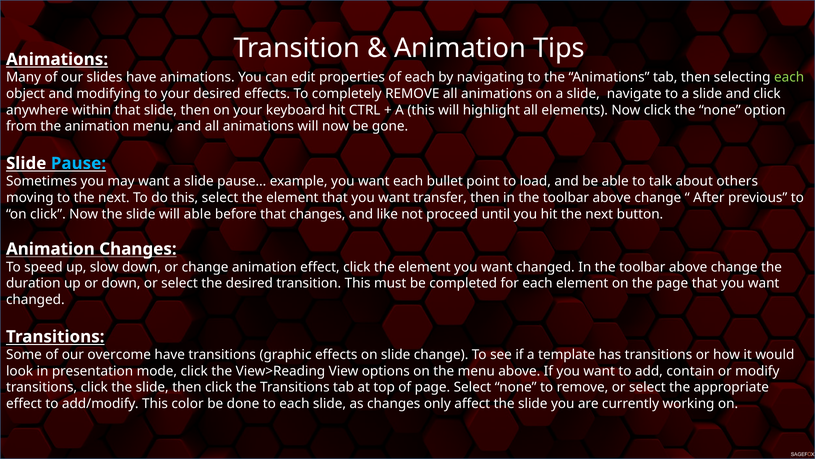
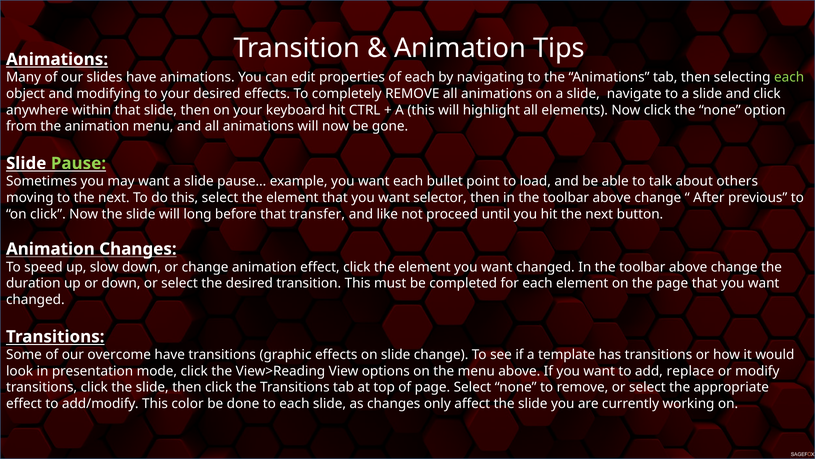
Pause colour: light blue -> light green (78, 163)
transfer: transfer -> selector (440, 198)
will able: able -> long (198, 214)
that changes: changes -> transfer (317, 214)
contain: contain -> replace (690, 371)
